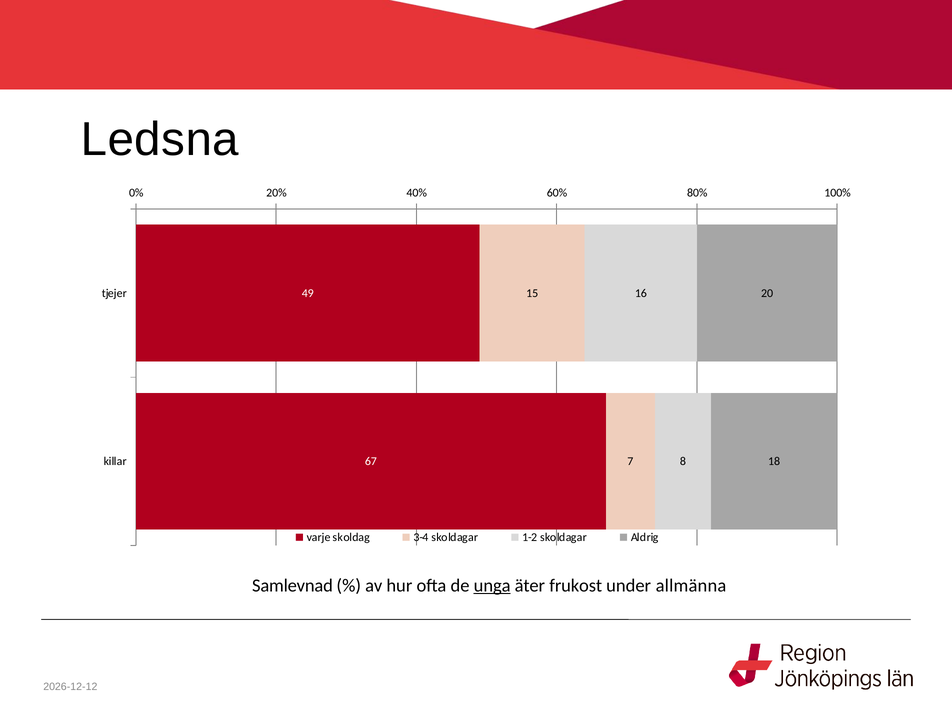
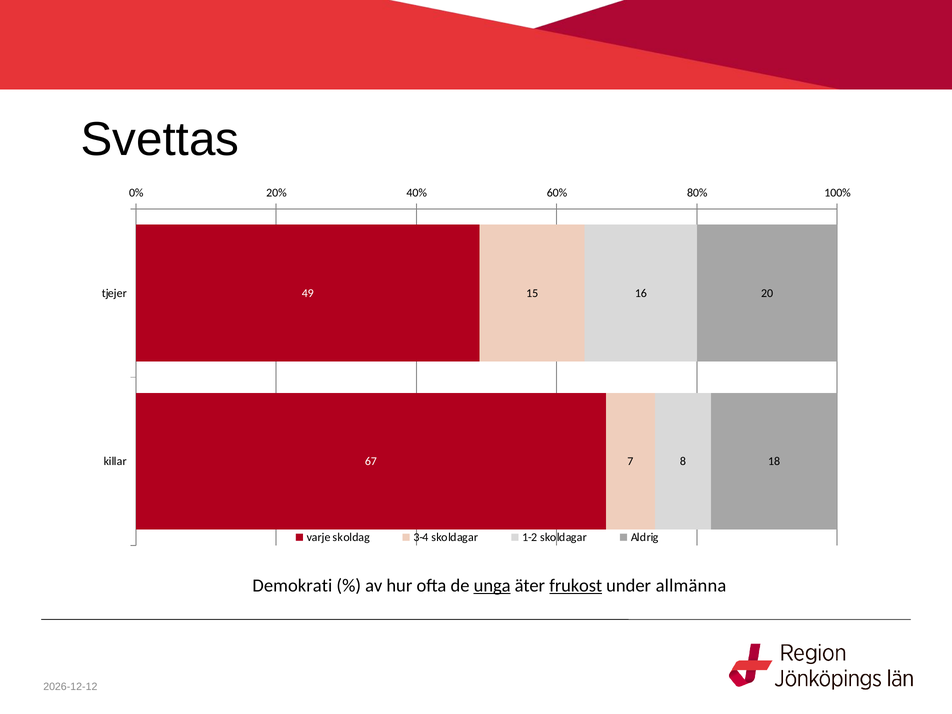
Ledsna: Ledsna -> Svettas (160, 140)
Samlevnad: Samlevnad -> Demokrati (292, 585)
frukost underline: none -> present (576, 585)
